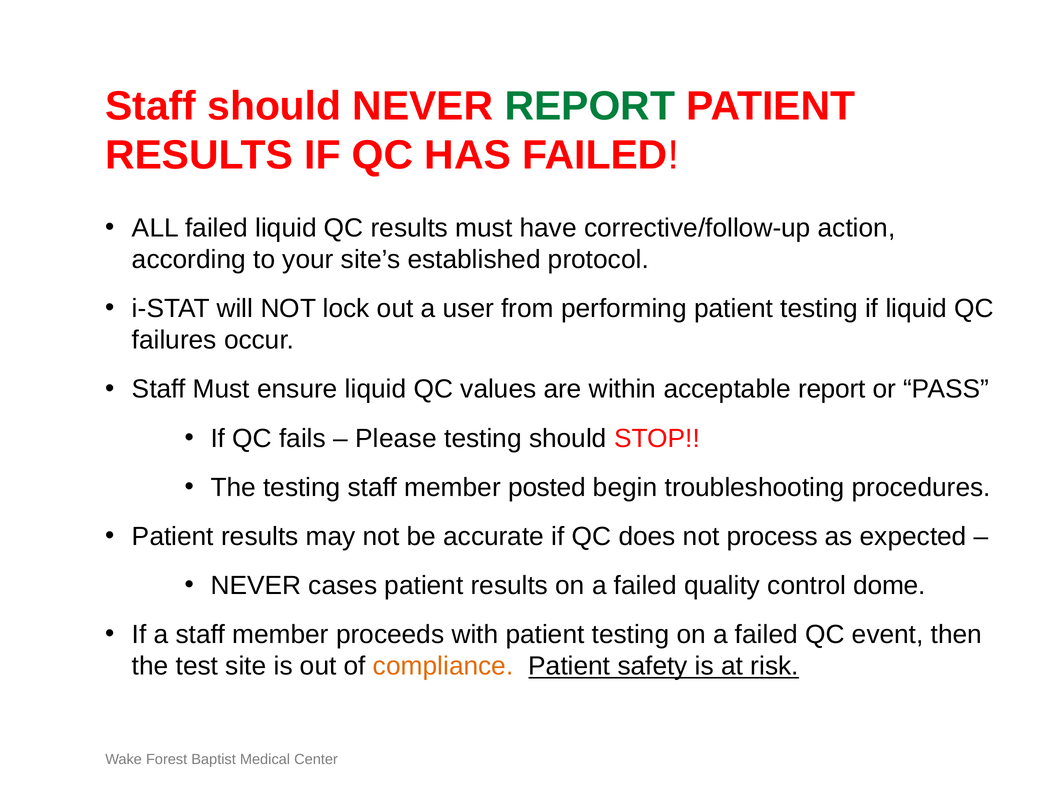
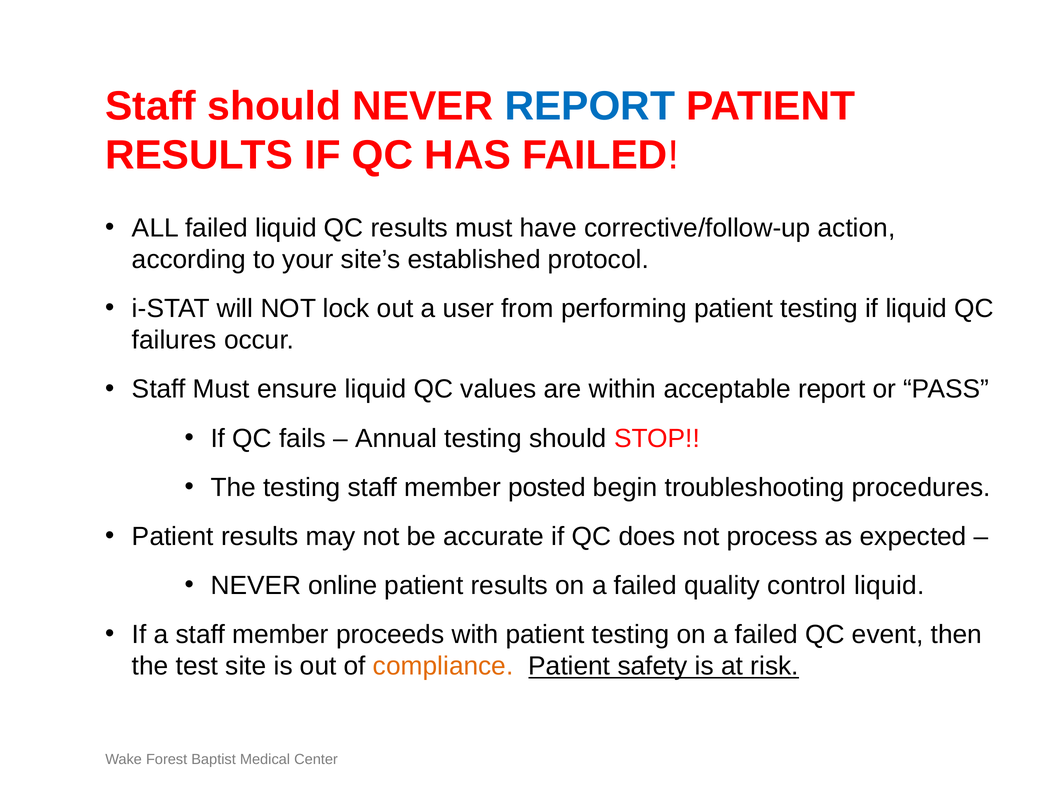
REPORT colour: green -> blue (590, 106)
Please: Please -> Annual (396, 439)
cases: cases -> online (343, 586)
control dome: dome -> liquid (889, 586)
